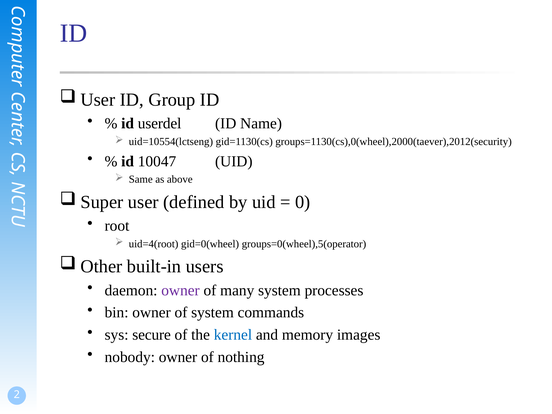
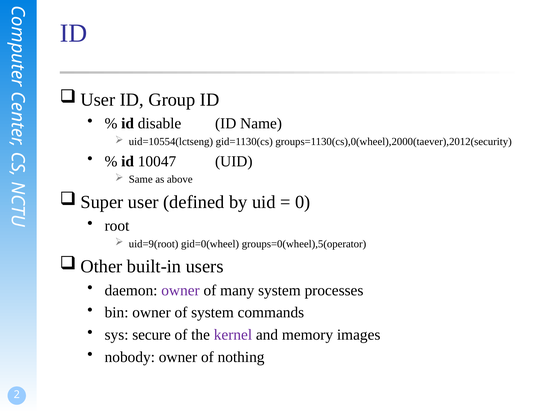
userdel: userdel -> disable (160, 124)
uid=4(root: uid=4(root -> uid=9(root (154, 244)
kernel colour: blue -> purple (233, 335)
